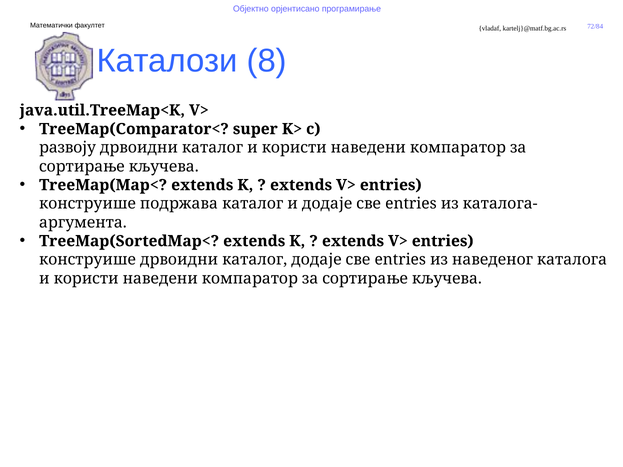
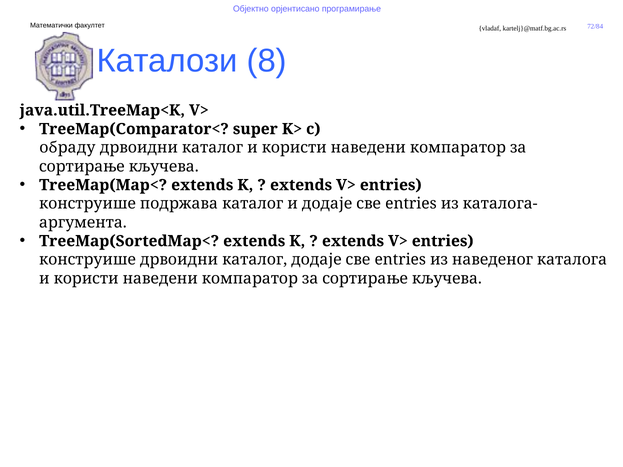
развоју: развоју -> обраду (67, 148)
